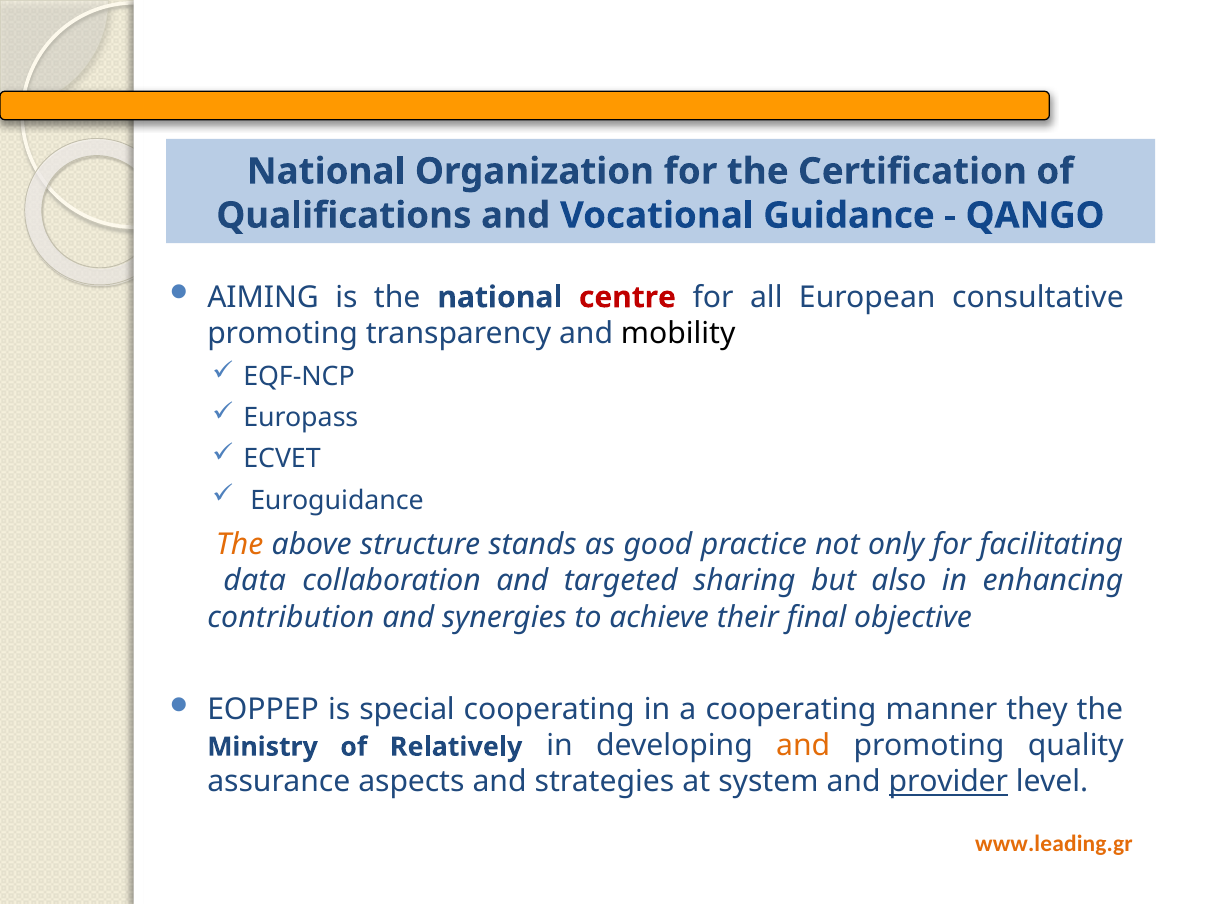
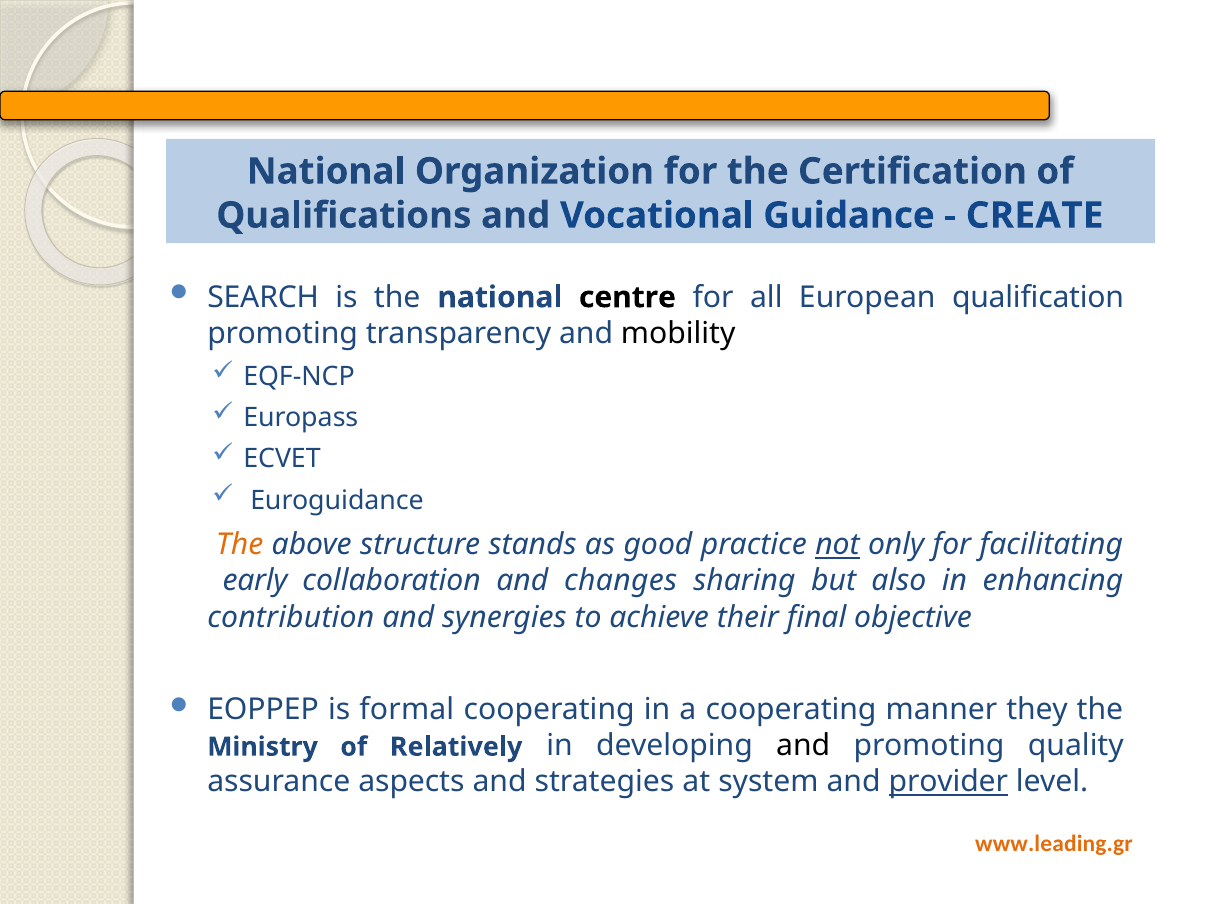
QANGO: QANGO -> CREATE (1035, 216)
AIMING: AIMING -> SEARCH (263, 297)
centre colour: red -> black (627, 297)
consultative: consultative -> qualification (1038, 297)
not underline: none -> present (837, 545)
data: data -> early (255, 581)
targeted: targeted -> changes (621, 581)
special: special -> formal (407, 710)
and colour: orange -> black (803, 746)
